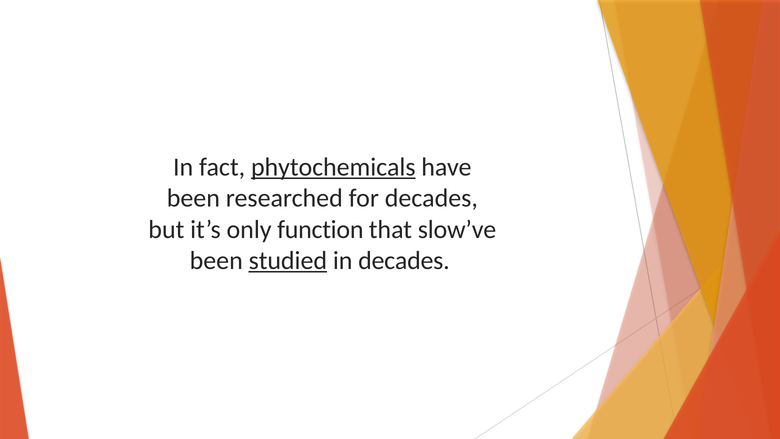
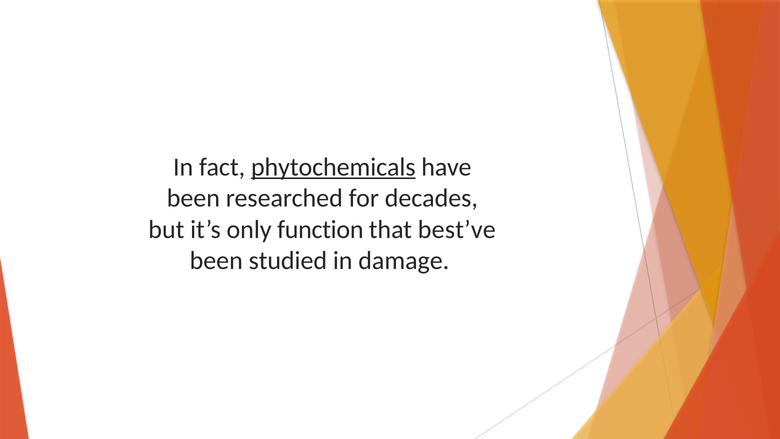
slow’ve: slow’ve -> best’ve (457, 229)
studied underline: present -> none (288, 261)
in decades: decades -> damage (404, 261)
